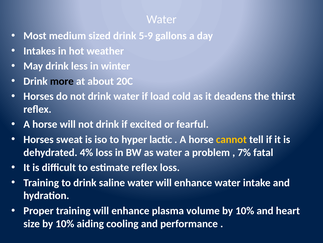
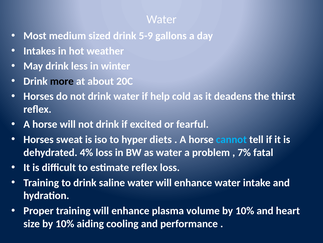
load: load -> help (160, 96)
lactic: lactic -> diets (161, 139)
cannot colour: yellow -> light blue (231, 139)
